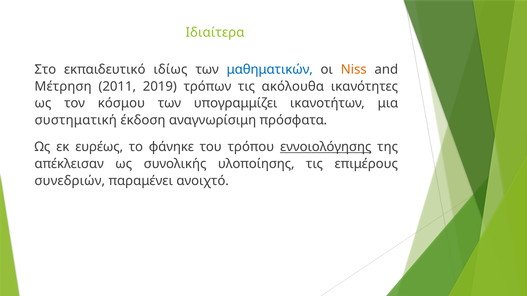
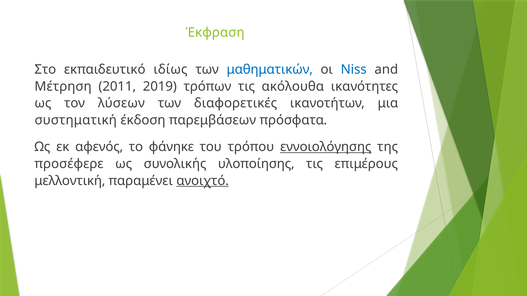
Ιδιαίτερα: Ιδιαίτερα -> Έκφραση (215, 32)
Niss colour: orange -> blue (354, 70)
κόσμου: κόσμου -> λύσεων (121, 103)
υπογραμμίζει: υπογραμμίζει -> διαφορετικές (236, 103)
αναγνωρίσιμη: αναγνωρίσιμη -> παρεμβάσεων (213, 120)
ευρέως: ευρέως -> αφενός (99, 147)
απέκλεισαν: απέκλεισαν -> προσέφερε (69, 164)
συνεδριών: συνεδριών -> μελλοντική (70, 181)
ανοιχτό underline: none -> present (203, 181)
